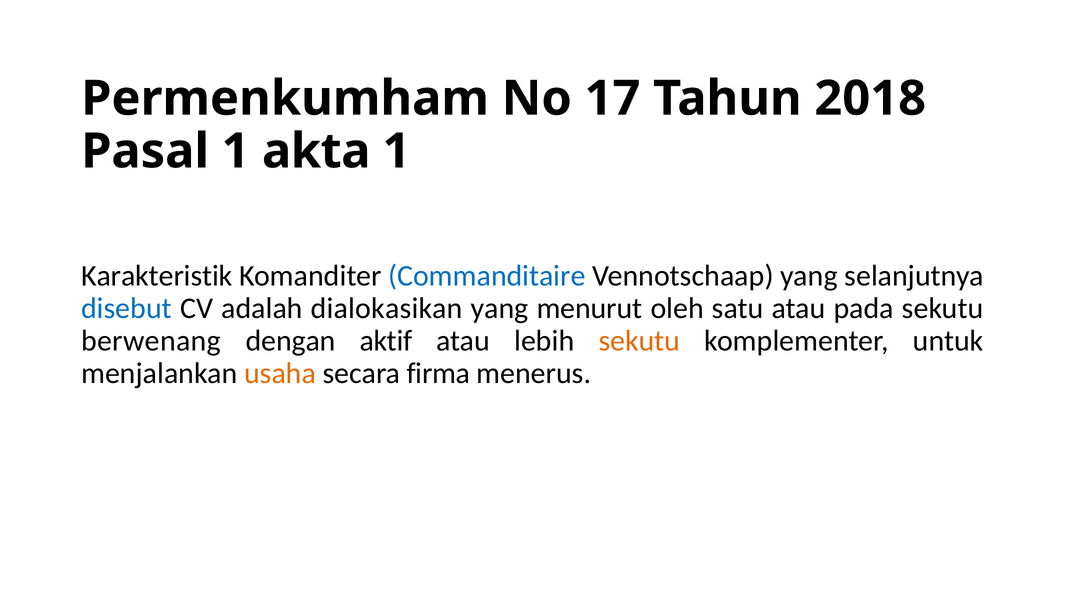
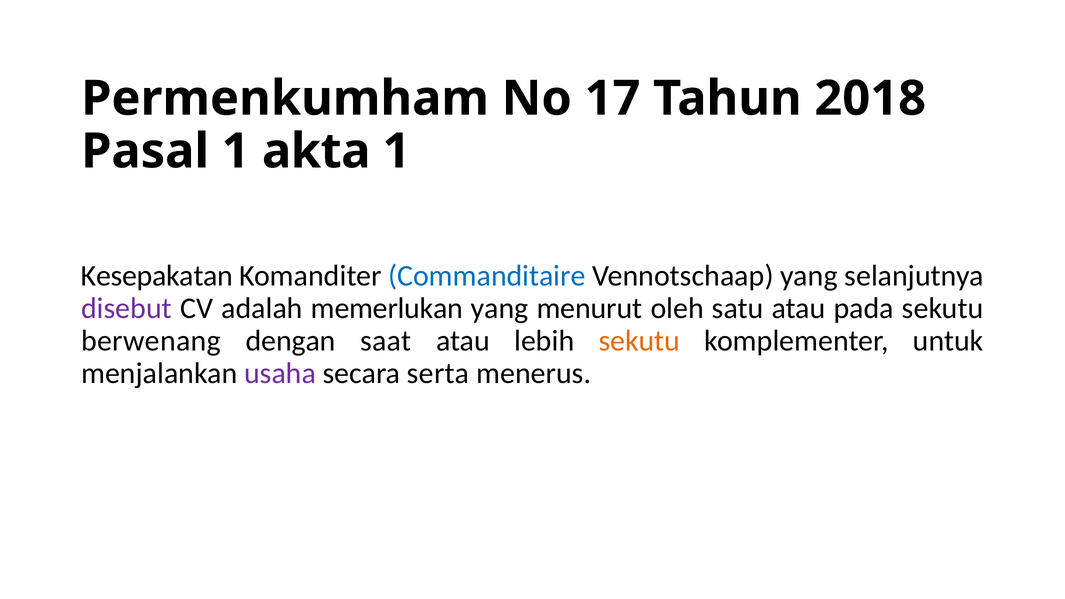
Karakteristik: Karakteristik -> Kesepakatan (157, 276)
disebut colour: blue -> purple (127, 308)
dialokasikan: dialokasikan -> memerlukan (387, 308)
aktif: aktif -> saat (386, 341)
usaha colour: orange -> purple (280, 373)
firma: firma -> serta (438, 373)
